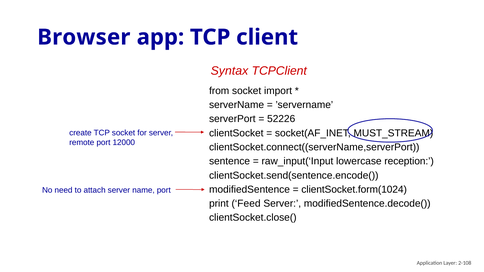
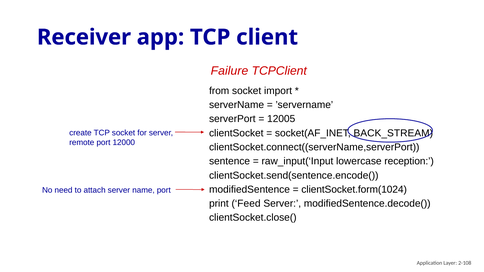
Browser: Browser -> Receiver (84, 37)
Syntax: Syntax -> Failure (229, 71)
52226: 52226 -> 12005 (281, 119)
MUST_STREAM: MUST_STREAM -> BACK_STREAM (393, 133)
